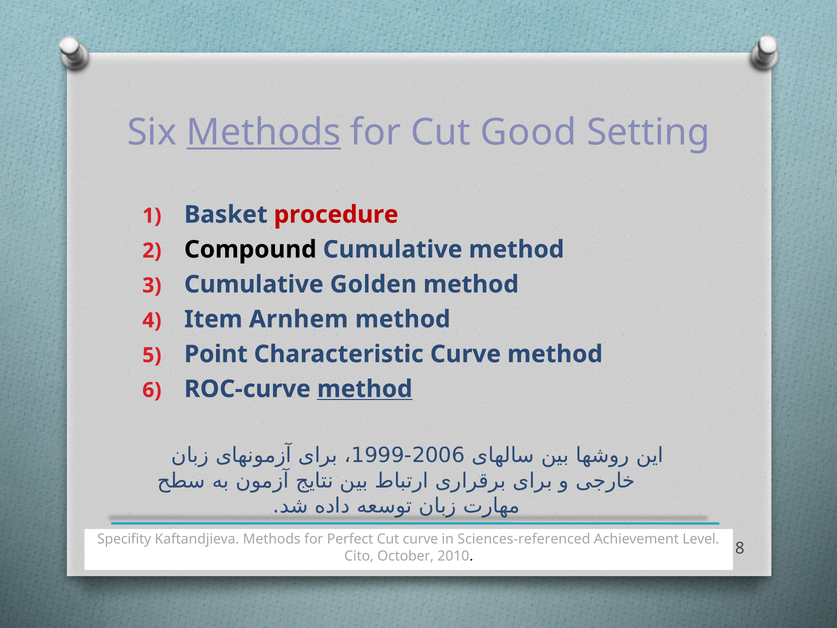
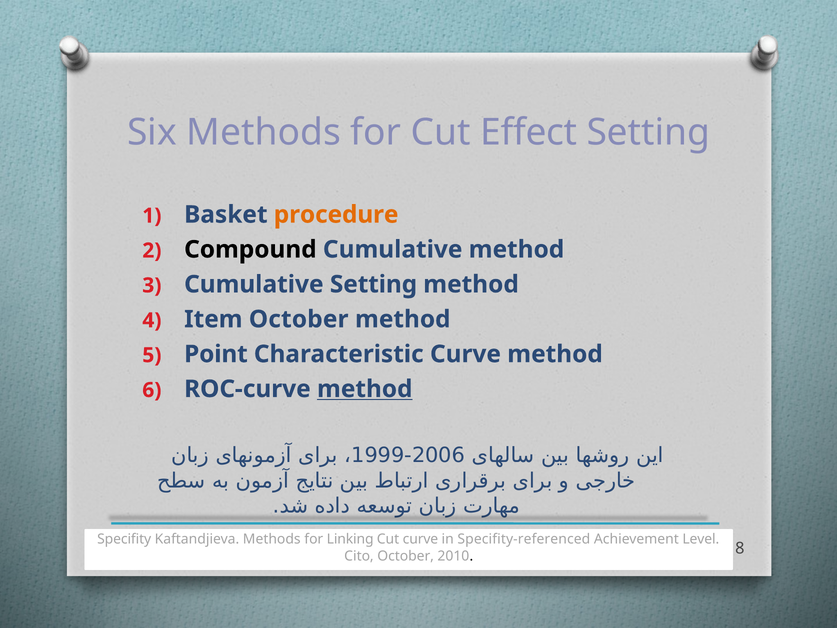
Methods underline: present -> none (264, 132)
Good: Good -> Effect (529, 132)
procedure colour: red -> orange (336, 215)
Cumulative Golden: Golden -> Setting (373, 284)
Item Arnhem: Arnhem -> October (299, 319)
Perfect: Perfect -> Linking (350, 539)
Sciences-referenced: Sciences-referenced -> Specifity-referenced (524, 539)
